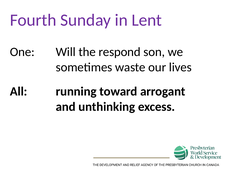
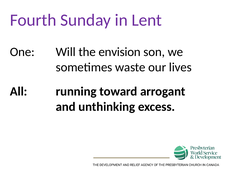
respond: respond -> envision (120, 52)
